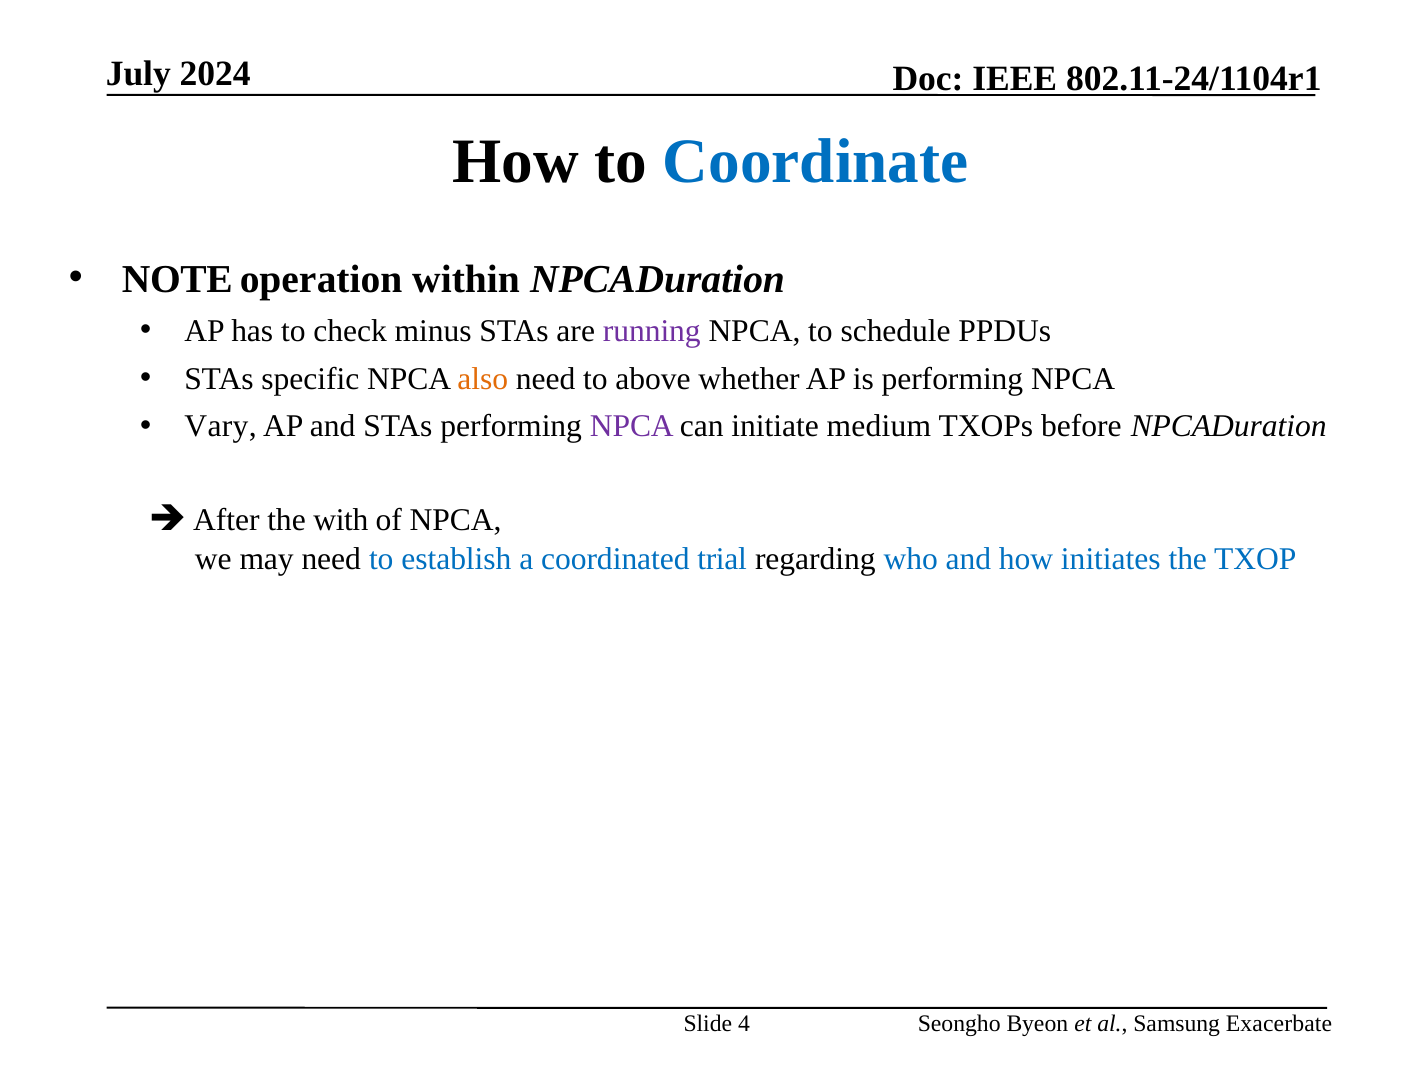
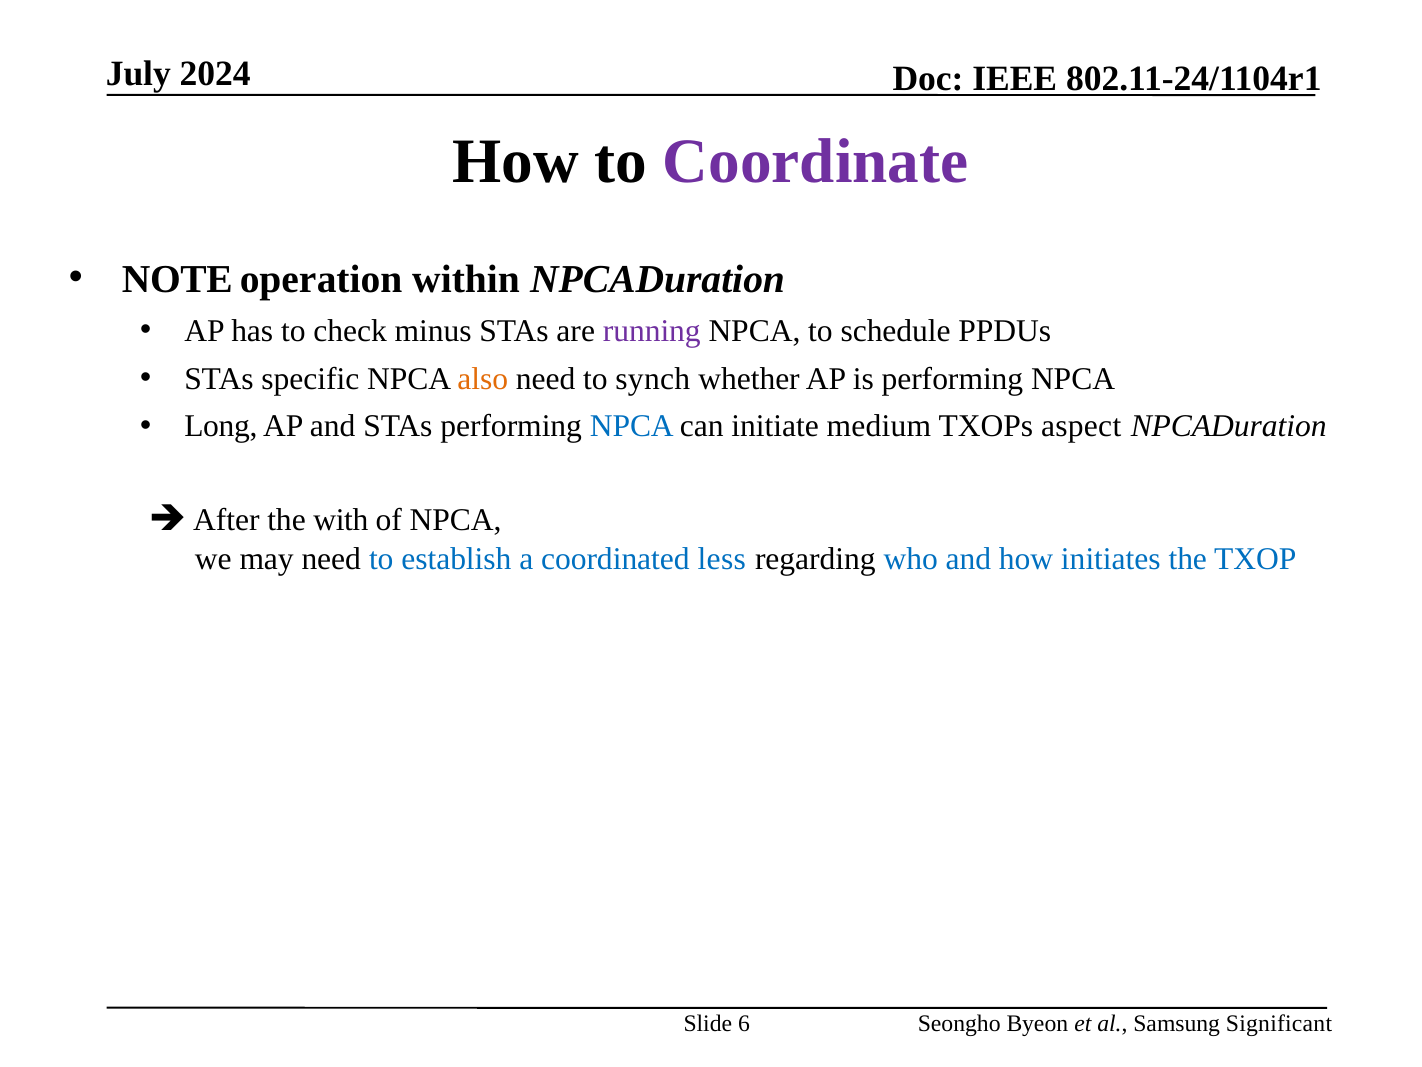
Coordinate colour: blue -> purple (816, 162)
above: above -> synch (653, 379)
Vary: Vary -> Long (221, 426)
NPCA colour: purple -> blue (632, 426)
before: before -> aspect (1081, 426)
trial: trial -> less (722, 559)
4: 4 -> 6 (744, 1023)
Exacerbate: Exacerbate -> Significant (1279, 1023)
